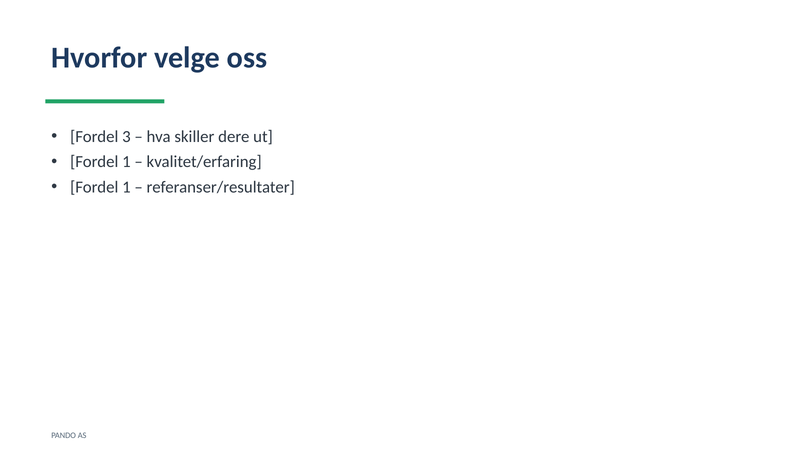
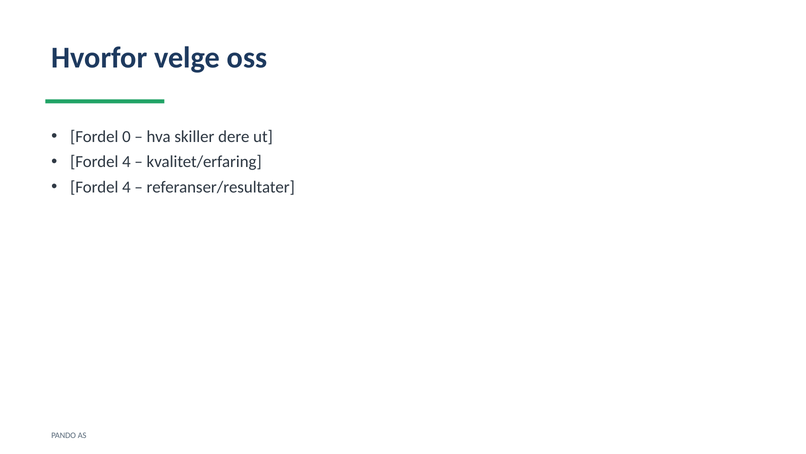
3: 3 -> 0 (126, 137)
1: 1 -> 4 (126, 162)
1: 1 -> 4 (126, 187)
